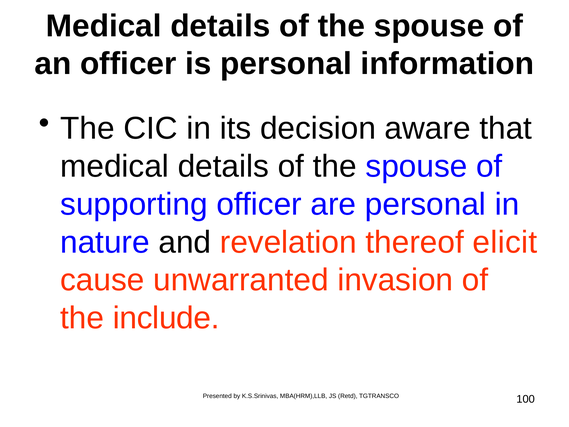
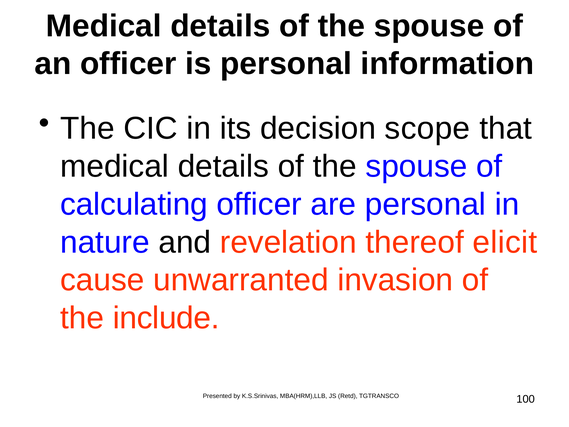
aware: aware -> scope (427, 128)
supporting: supporting -> calculating (134, 204)
